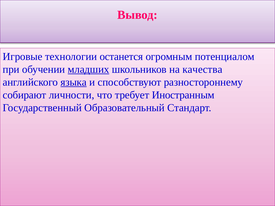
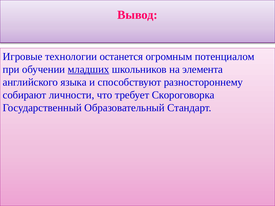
качества: качества -> элемента (203, 69)
языка underline: present -> none (74, 82)
Иностранным: Иностранным -> Скороговорка (183, 95)
